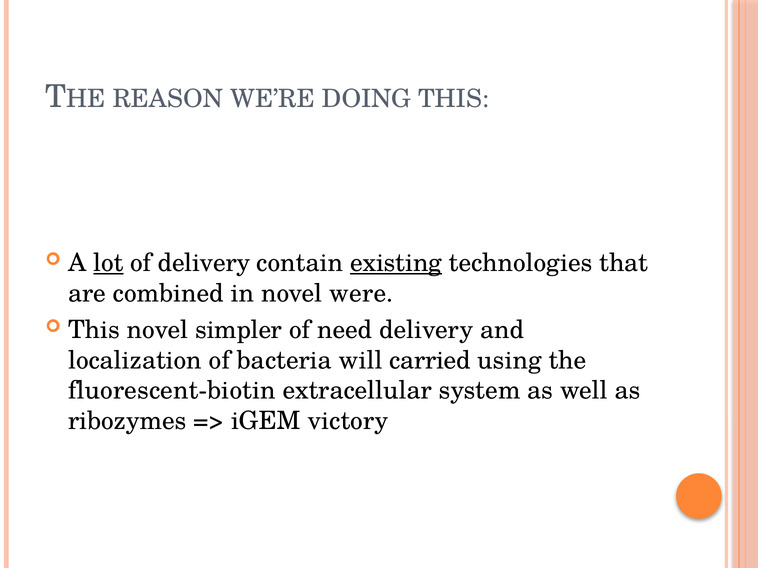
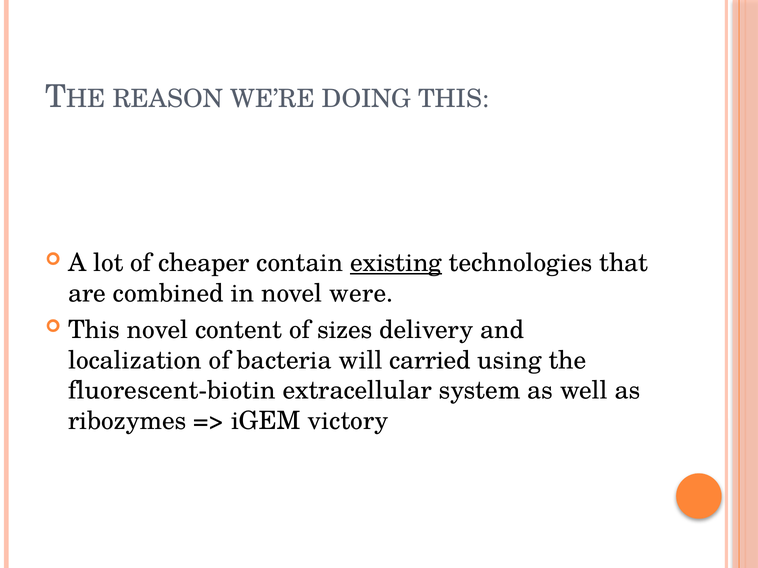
lot underline: present -> none (108, 263)
of delivery: delivery -> cheaper (204, 263)
simpler: simpler -> content (239, 330)
need: need -> sizes (345, 330)
